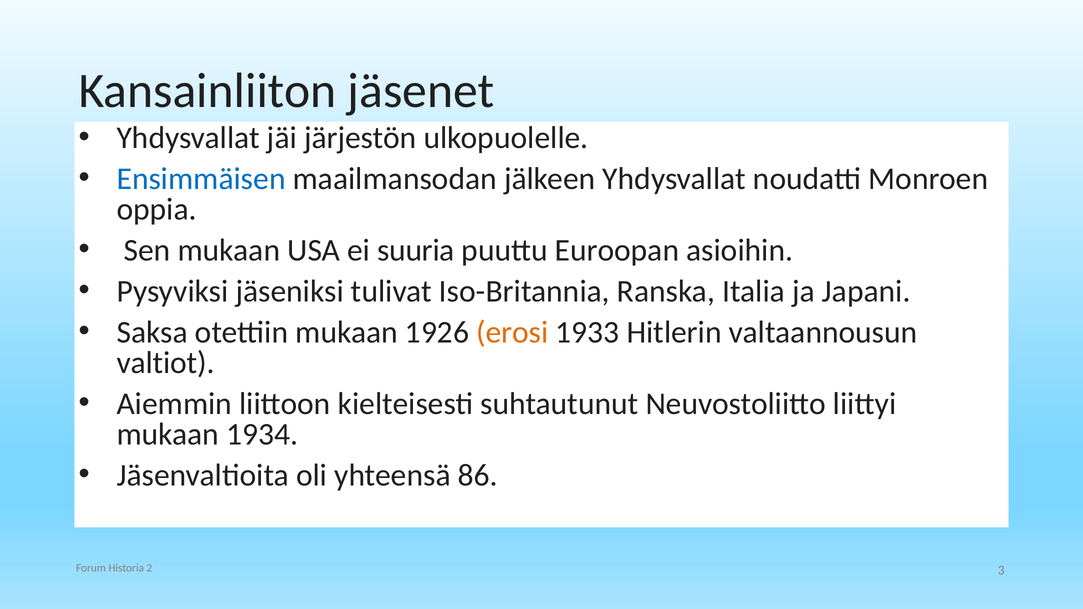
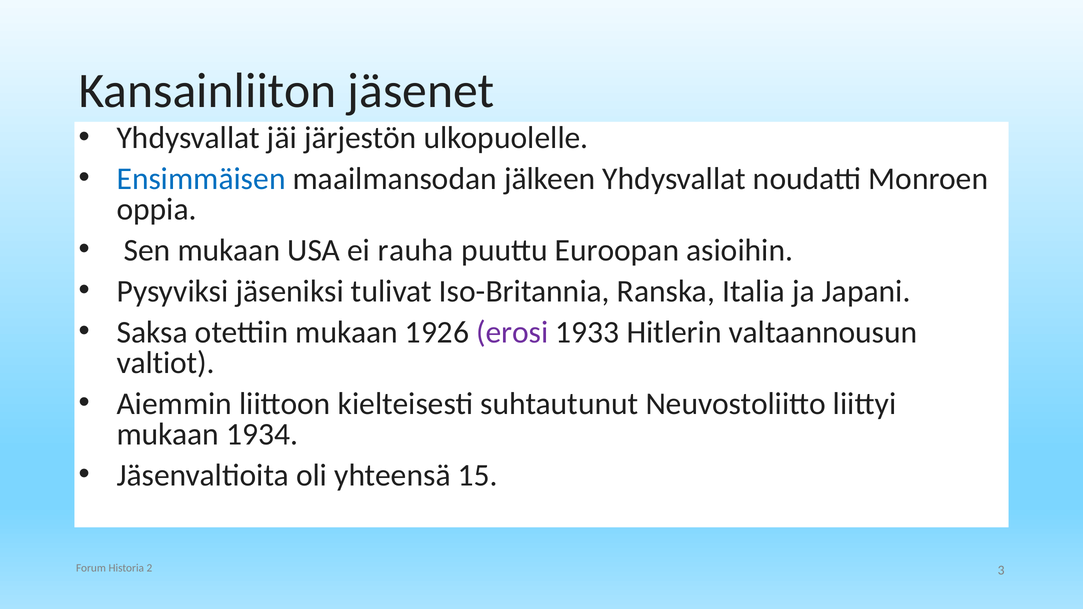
suuria: suuria -> rauha (416, 250)
erosi colour: orange -> purple (512, 332)
86: 86 -> 15 (478, 475)
